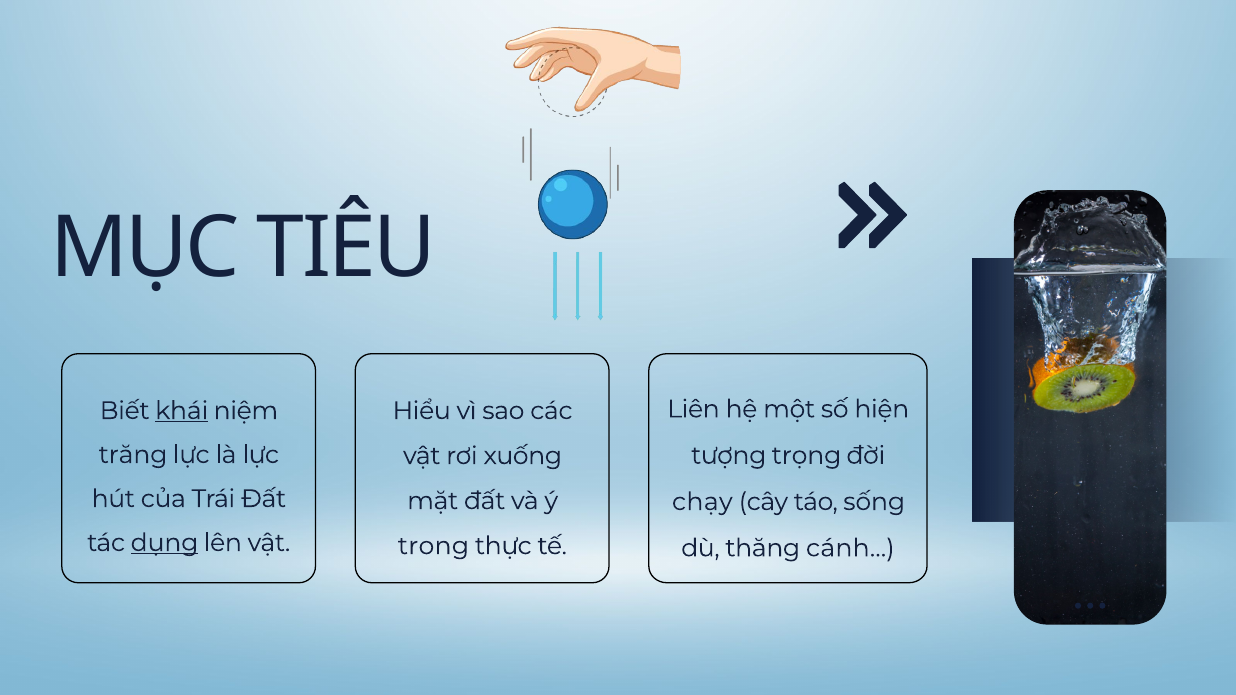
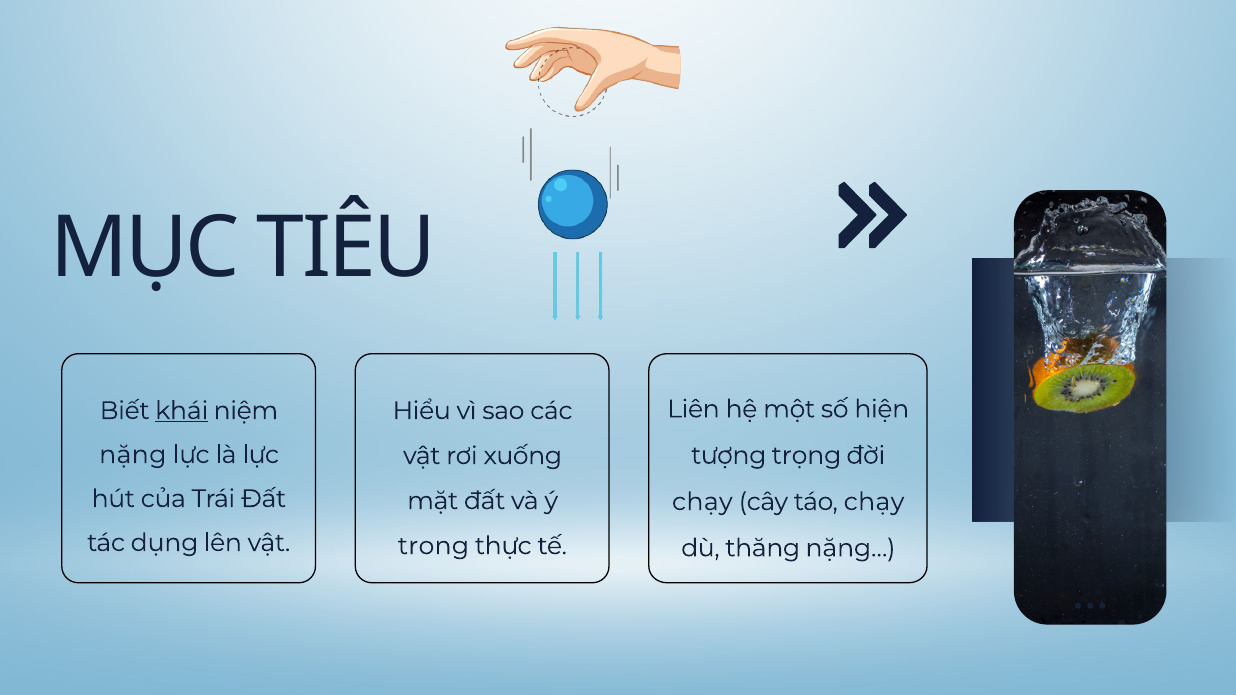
trăng: trăng -> nặng (133, 455)
táo sống: sống -> chạy (874, 502)
dụng underline: present -> none (165, 543)
cánh…: cánh… -> nặng… (850, 548)
